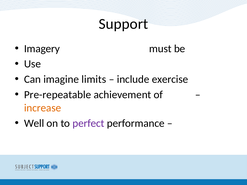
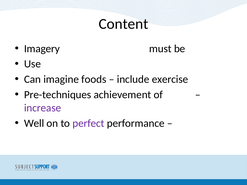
Support: Support -> Content (123, 24)
limits: limits -> foods (94, 79)
Pre-repeatable: Pre-repeatable -> Pre-techniques (58, 95)
increase colour: orange -> purple (43, 108)
